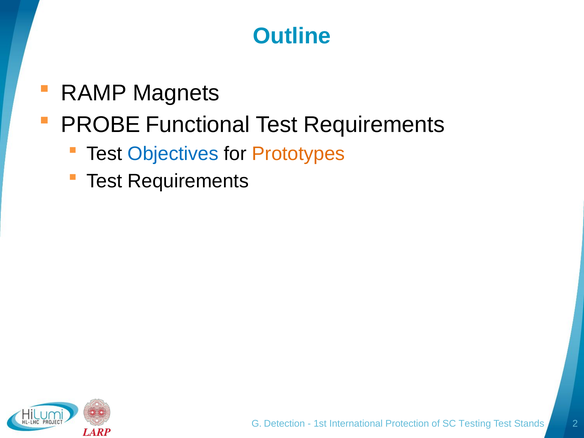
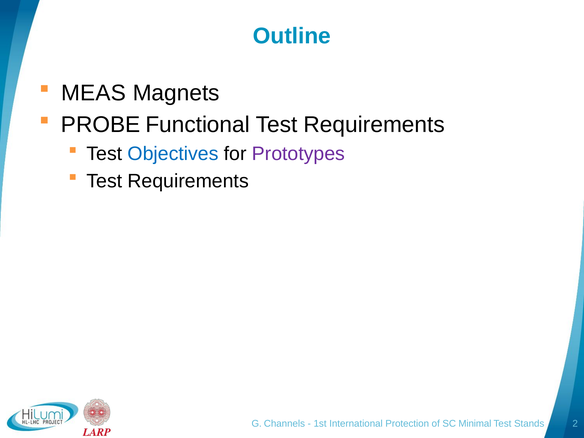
RAMP: RAMP -> MEAS (94, 93)
Prototypes colour: orange -> purple (298, 154)
Detection: Detection -> Channels (284, 424)
Testing: Testing -> Minimal (475, 424)
